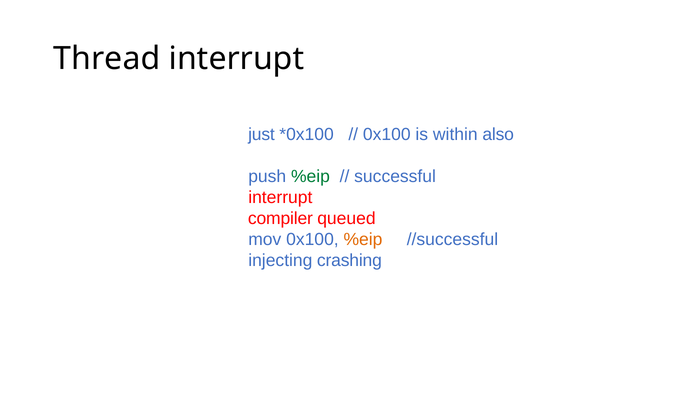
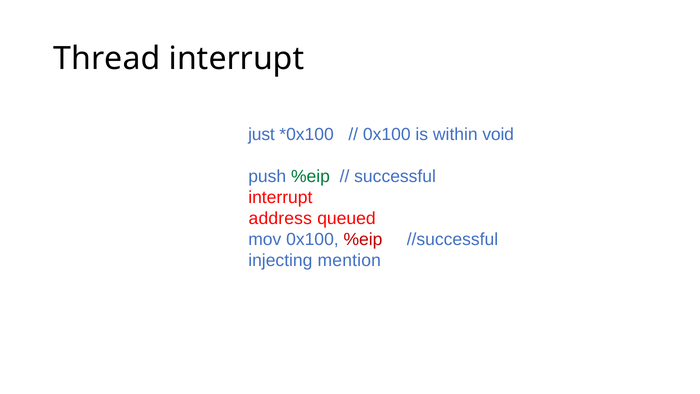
also: also -> void (498, 134)
compiler: compiler -> address (280, 218)
%eip colour: orange -> red (363, 239)
crashing: crashing -> mention (349, 260)
